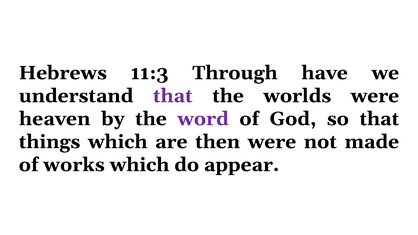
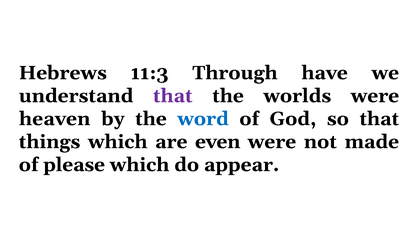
word colour: purple -> blue (203, 119)
then: then -> even (218, 142)
works: works -> please (74, 165)
